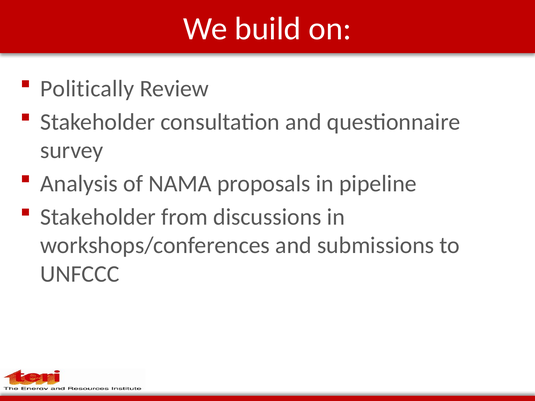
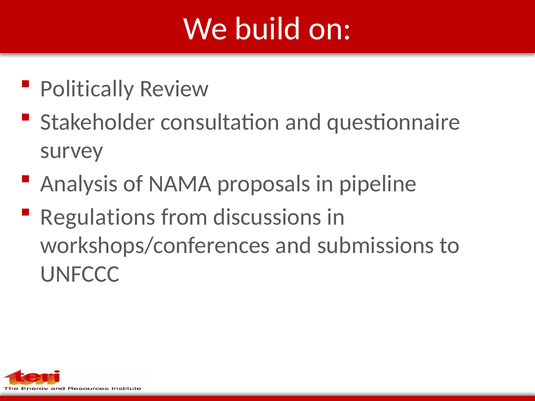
Stakeholder: Stakeholder -> Regulations (98, 217)
